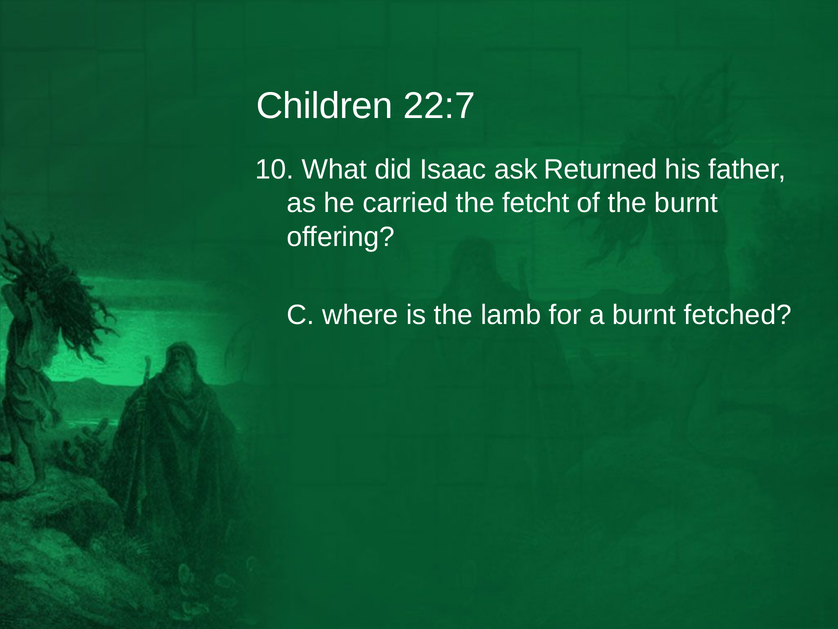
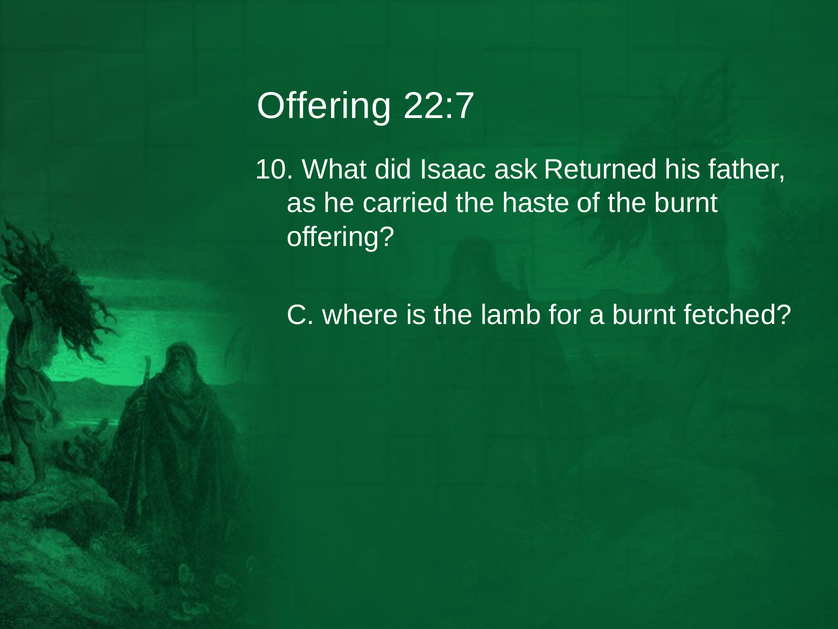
Children: Children -> Offering (324, 106)
fetcht: fetcht -> haste (536, 203)
